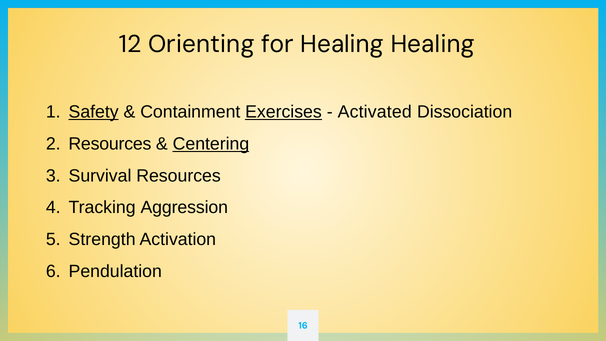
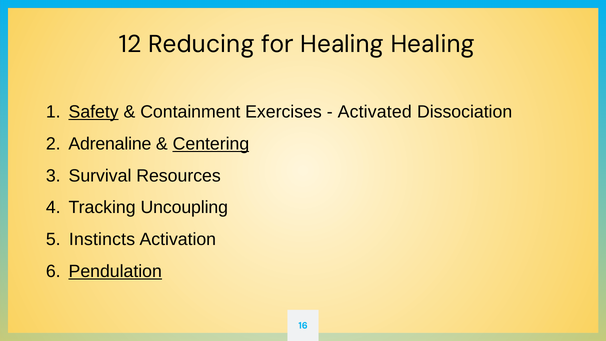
Orienting: Orienting -> Reducing (201, 44)
Exercises underline: present -> none (283, 112)
Resources: Resources -> Adrenaline (110, 144)
Aggression: Aggression -> Uncoupling (184, 207)
Strength: Strength -> Instincts (102, 239)
Pendulation underline: none -> present (115, 271)
